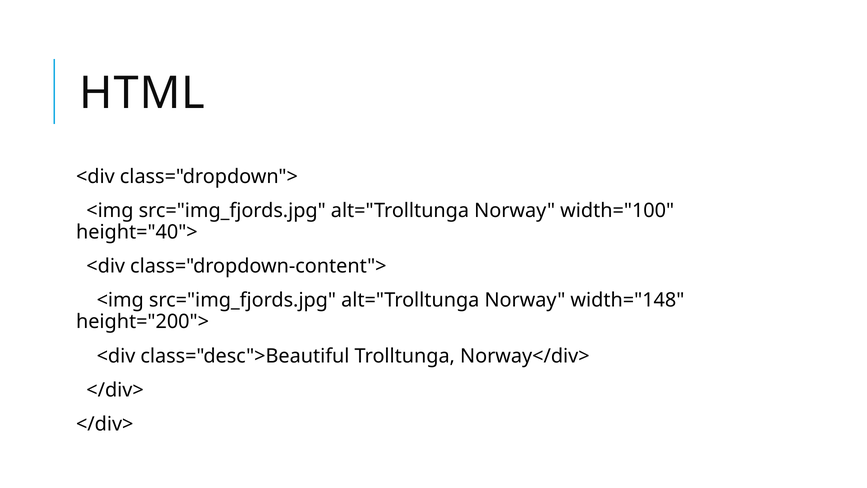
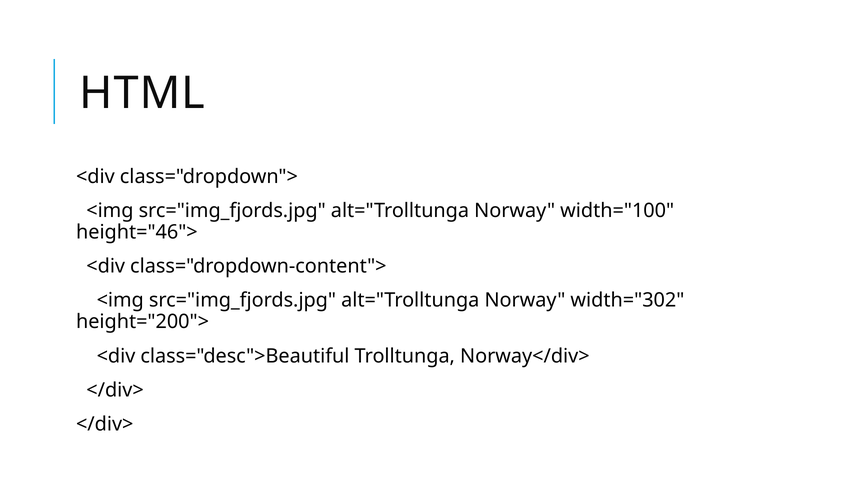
height="40">: height="40"> -> height="46"> (137, 232)
width="148: width="148 -> width="302 (627, 300)
